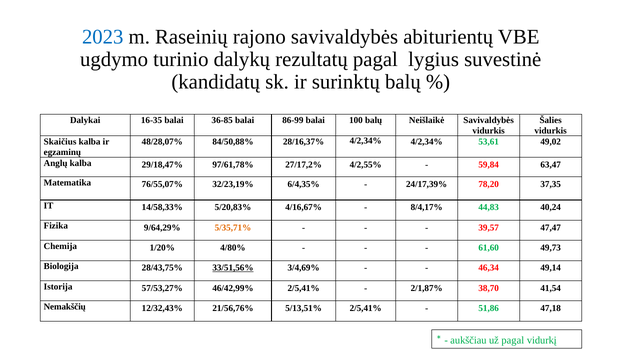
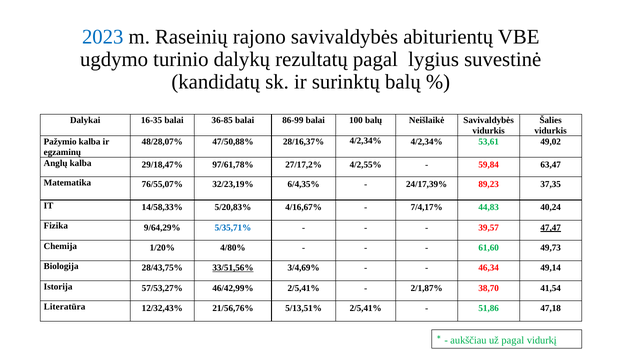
Skaičius: Skaičius -> Pažymio (60, 142)
84/50,88%: 84/50,88% -> 47/50,88% (233, 142)
78,20: 78,20 -> 89,23 (489, 184)
8/4,17%: 8/4,17% -> 7/4,17% (427, 207)
5/35,71% colour: orange -> blue (233, 228)
47,47 underline: none -> present (551, 228)
Nemakščių: Nemakščių -> Literatūra (65, 307)
